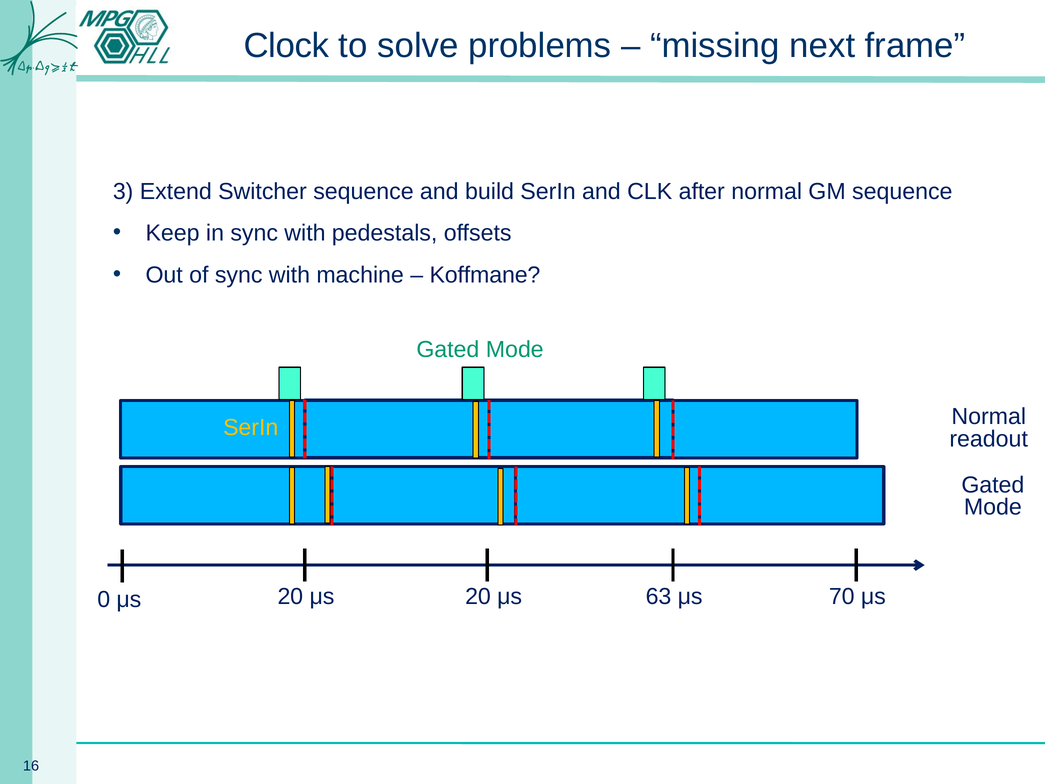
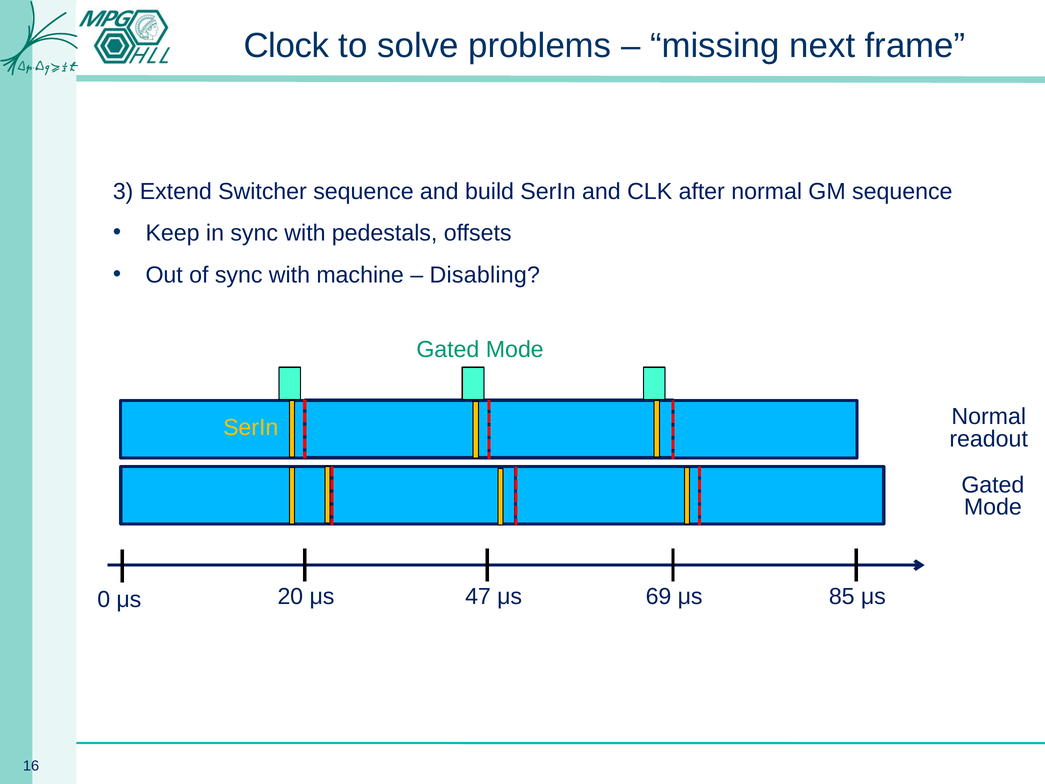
Koffmane: Koffmane -> Disabling (485, 275)
μs 20: 20 -> 47 (478, 597)
63: 63 -> 69 (658, 596)
70: 70 -> 85 (842, 596)
